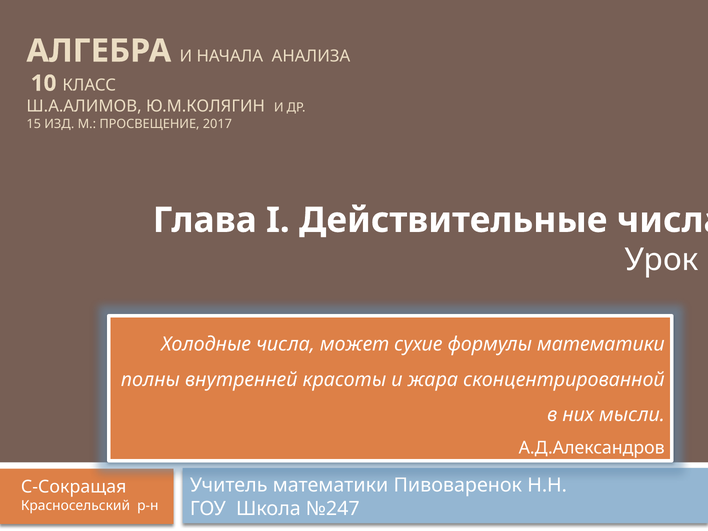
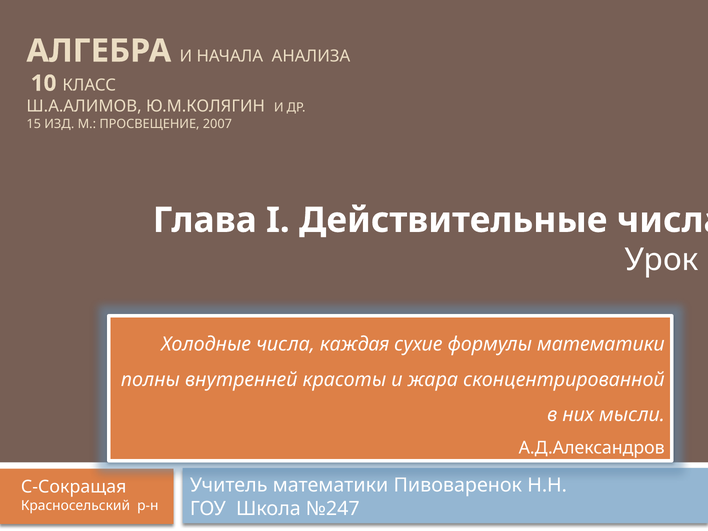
2017: 2017 -> 2007 (217, 124)
может: может -> каждая (355, 344)
